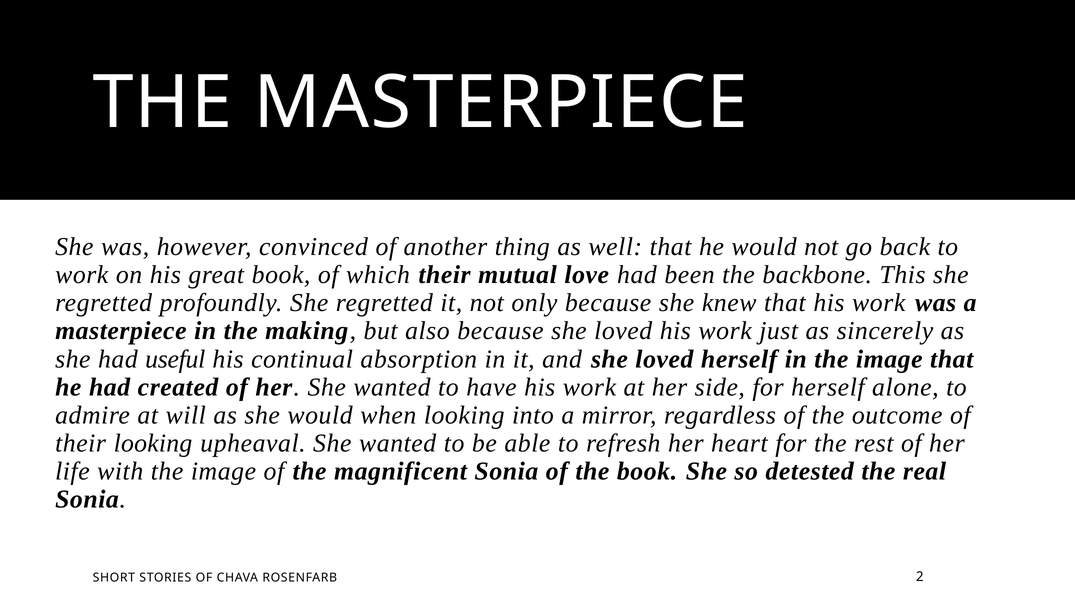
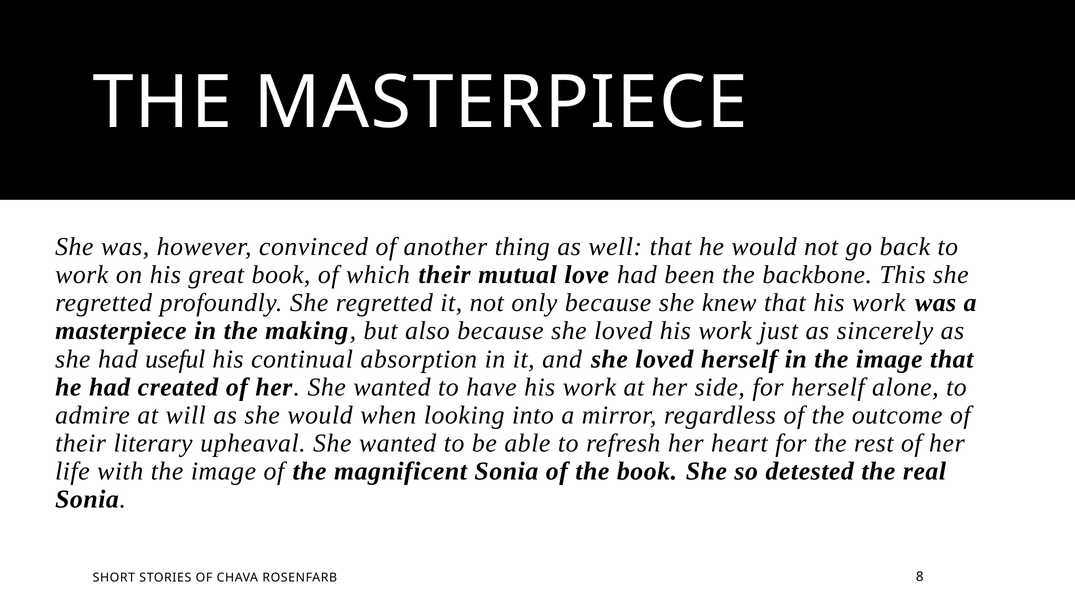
their looking: looking -> literary (153, 443)
2: 2 -> 8 (920, 576)
